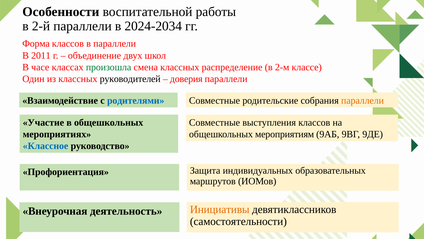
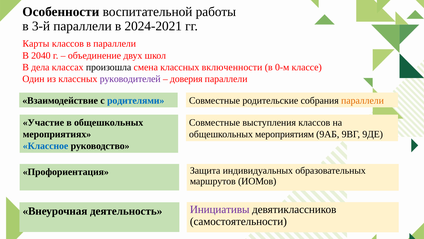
2-й: 2-й -> 3-й (41, 26)
2024-2034: 2024-2034 -> 2024-2021 (153, 26)
Форма: Форма -> Карты (36, 44)
2011: 2011 -> 2040 (41, 55)
часе: часе -> дела (40, 67)
произошла colour: green -> black (109, 67)
распределение: распределение -> включенности (232, 67)
2-м: 2-м -> 0-м (282, 67)
руководителей colour: black -> purple (130, 79)
Инициативы colour: orange -> purple (220, 209)
